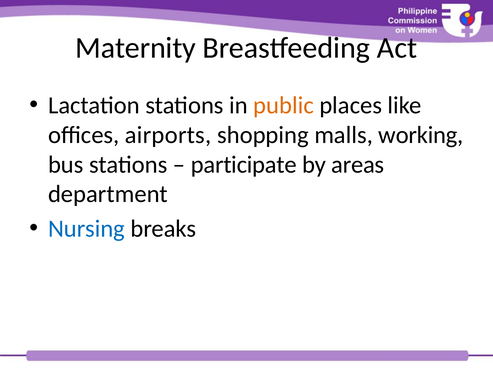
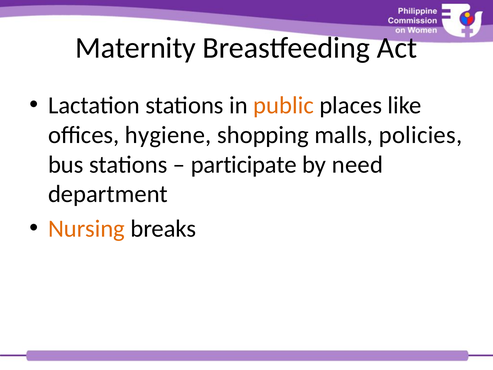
airports: airports -> hygiene (168, 135)
working: working -> policies (421, 135)
areas: areas -> need (358, 164)
Nursing colour: blue -> orange (86, 229)
